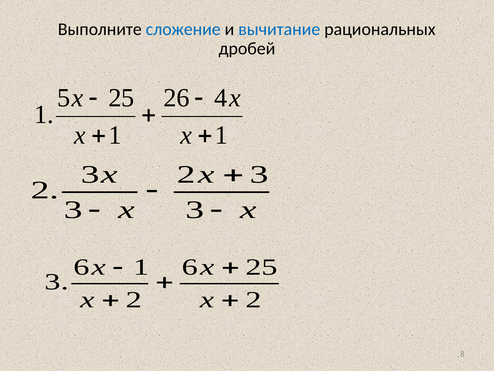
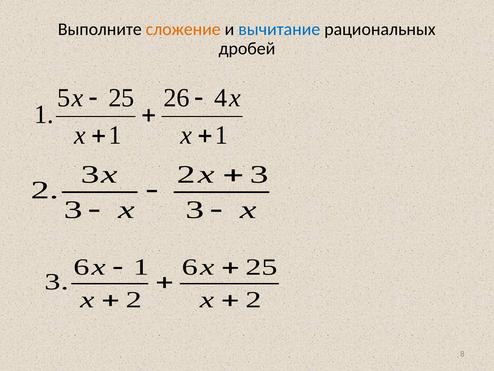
сложение colour: blue -> orange (183, 29)
